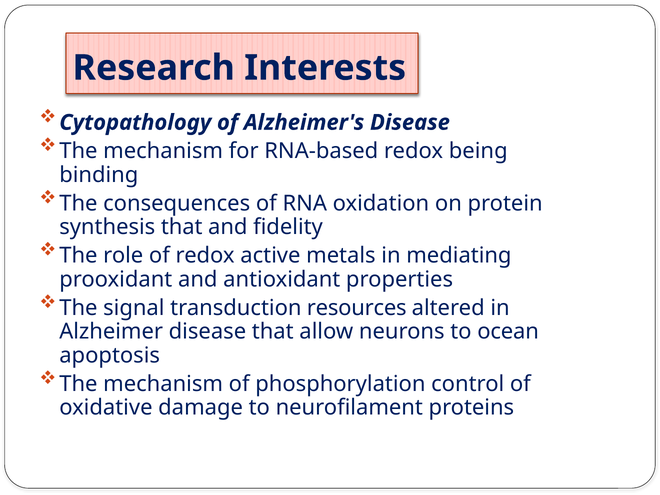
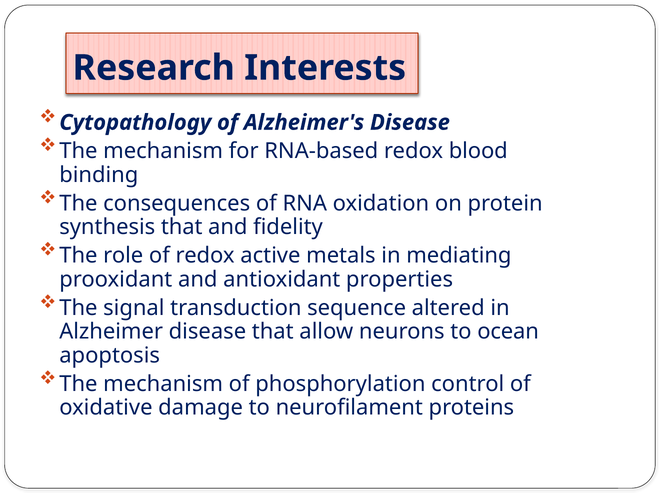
being: being -> blood (478, 151)
resources: resources -> sequence (357, 308)
